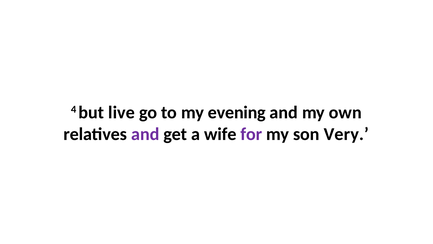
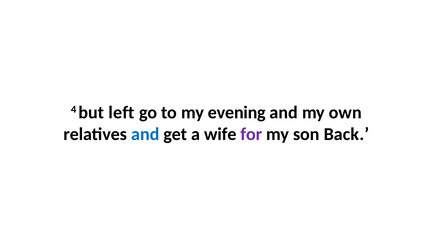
live: live -> left (122, 112)
and colour: purple -> blue (145, 134)
Very: Very -> Back (346, 134)
